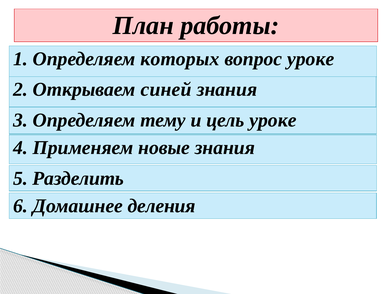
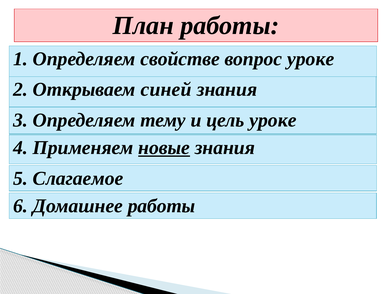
которых: которых -> свойстве (180, 59)
новые underline: none -> present (164, 148)
Разделить: Разделить -> Слагаемое (78, 178)
Домашнее деления: деления -> работы (162, 206)
